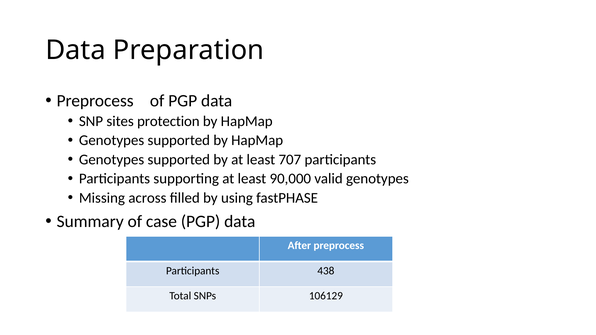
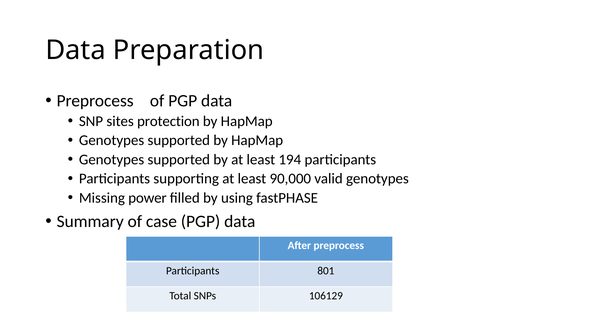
707: 707 -> 194 (290, 160)
across: across -> power (147, 198)
438: 438 -> 801 (326, 271)
